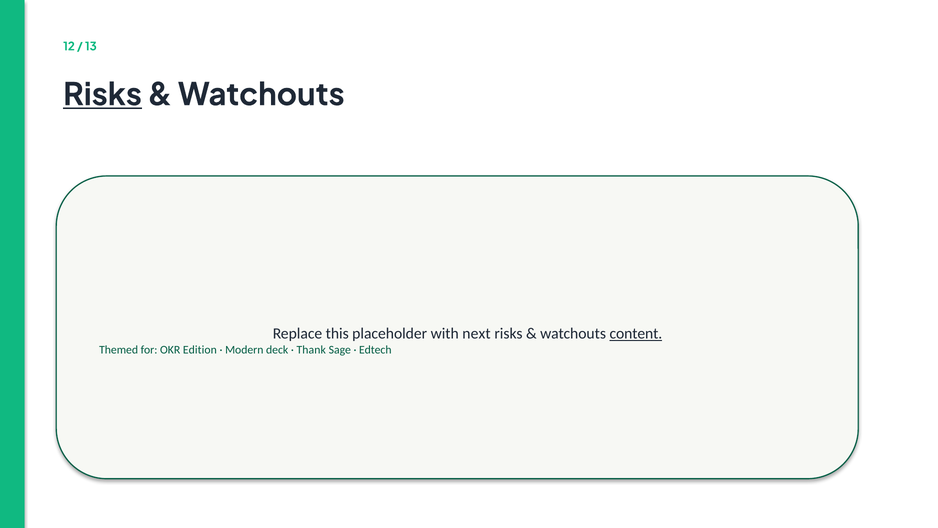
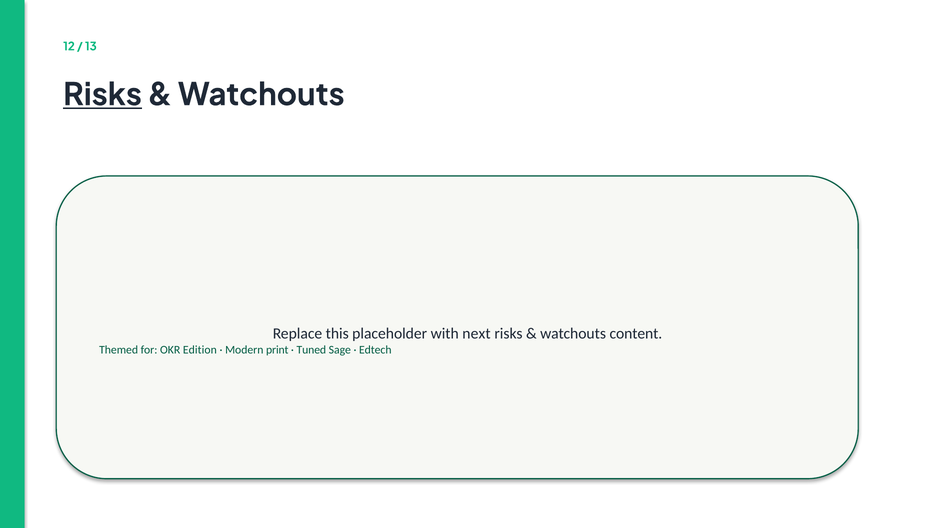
content underline: present -> none (636, 333)
deck: deck -> print (277, 350)
Thank: Thank -> Tuned (311, 350)
